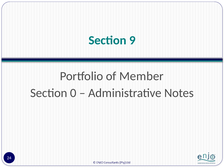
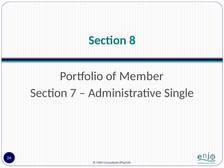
9: 9 -> 8 (132, 40)
0: 0 -> 7 (73, 93)
Notes: Notes -> Single (179, 93)
